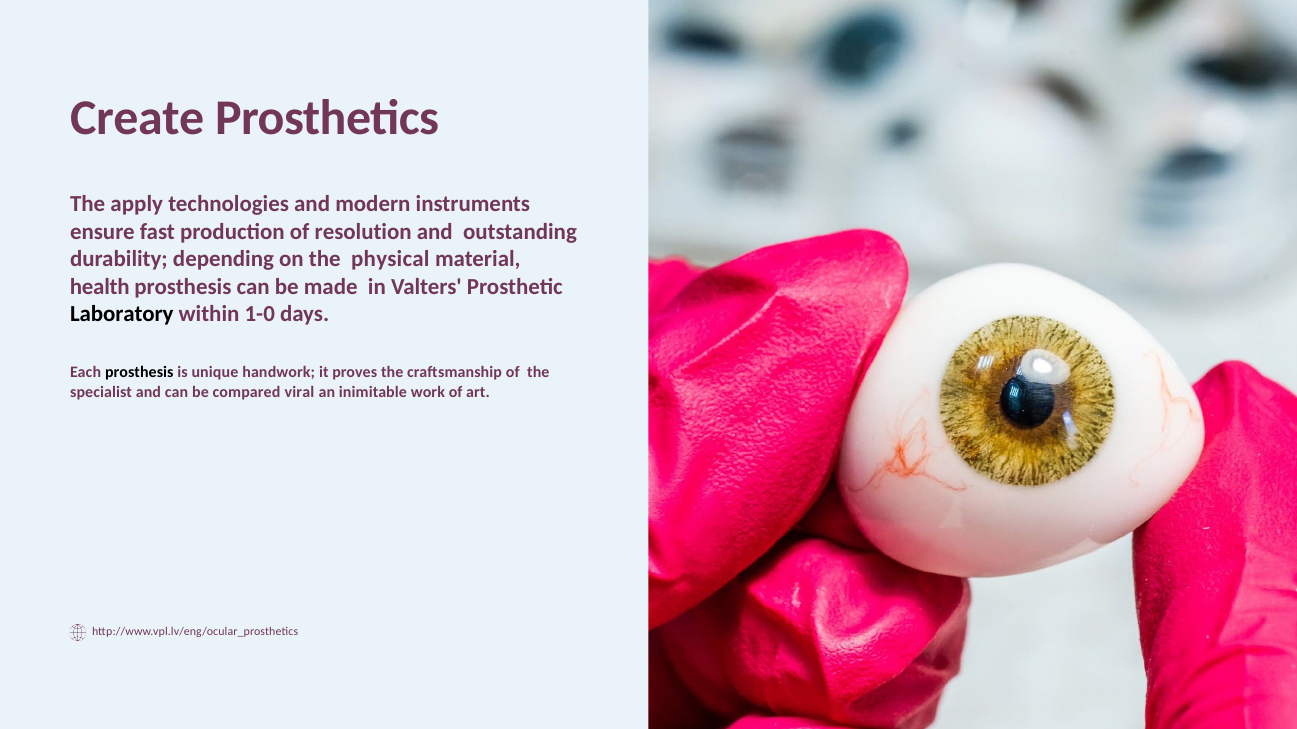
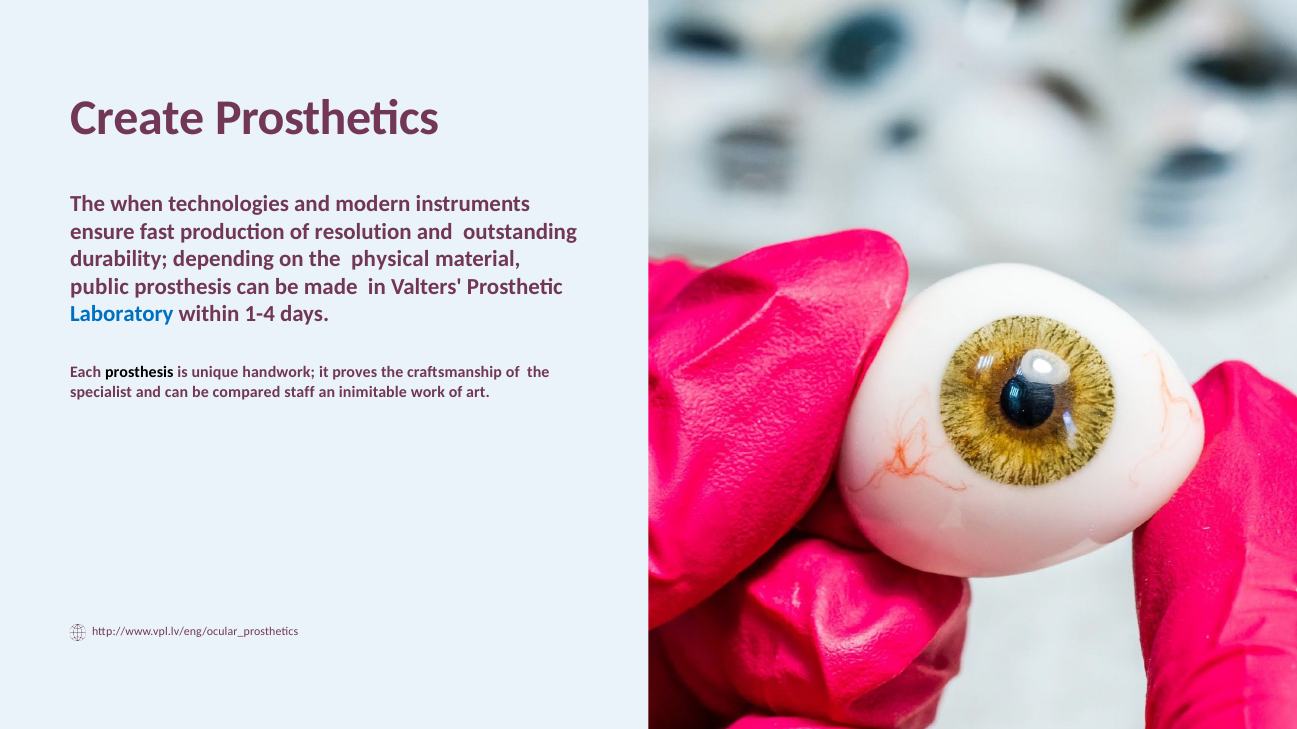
apply: apply -> when (137, 204)
health: health -> public (100, 287)
Laboratory colour: black -> blue (122, 315)
1-0: 1-0 -> 1-4 (260, 315)
viral: viral -> staff (300, 392)
